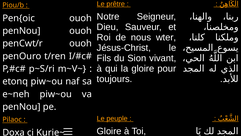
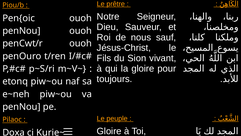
wter: wter -> sauf (166, 37)
